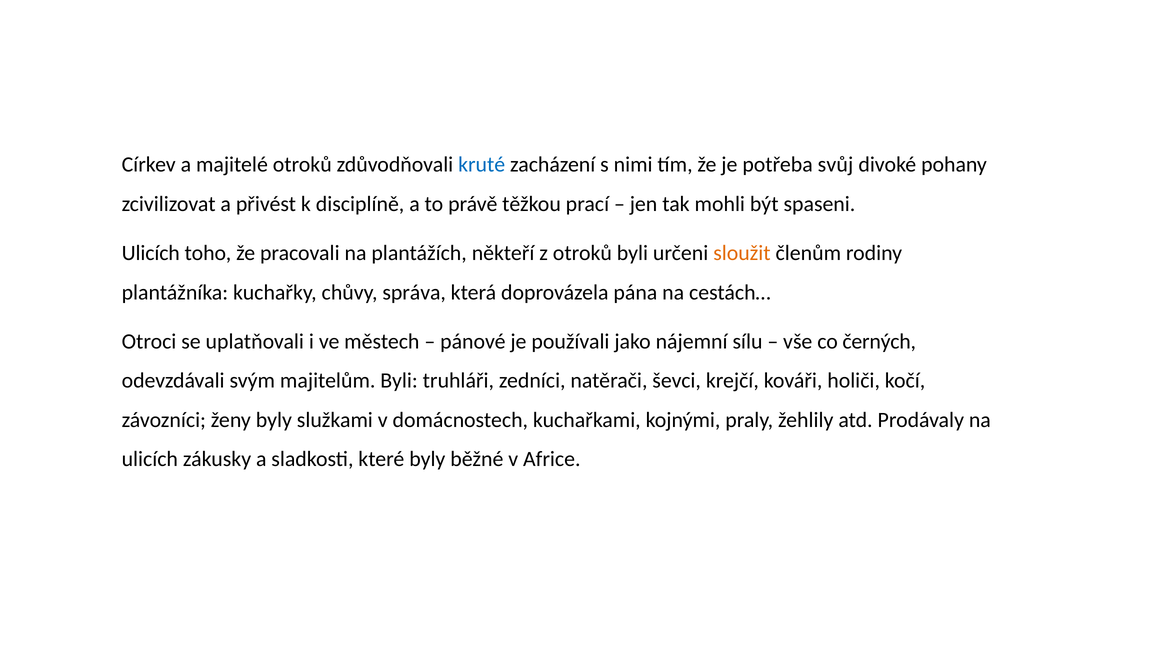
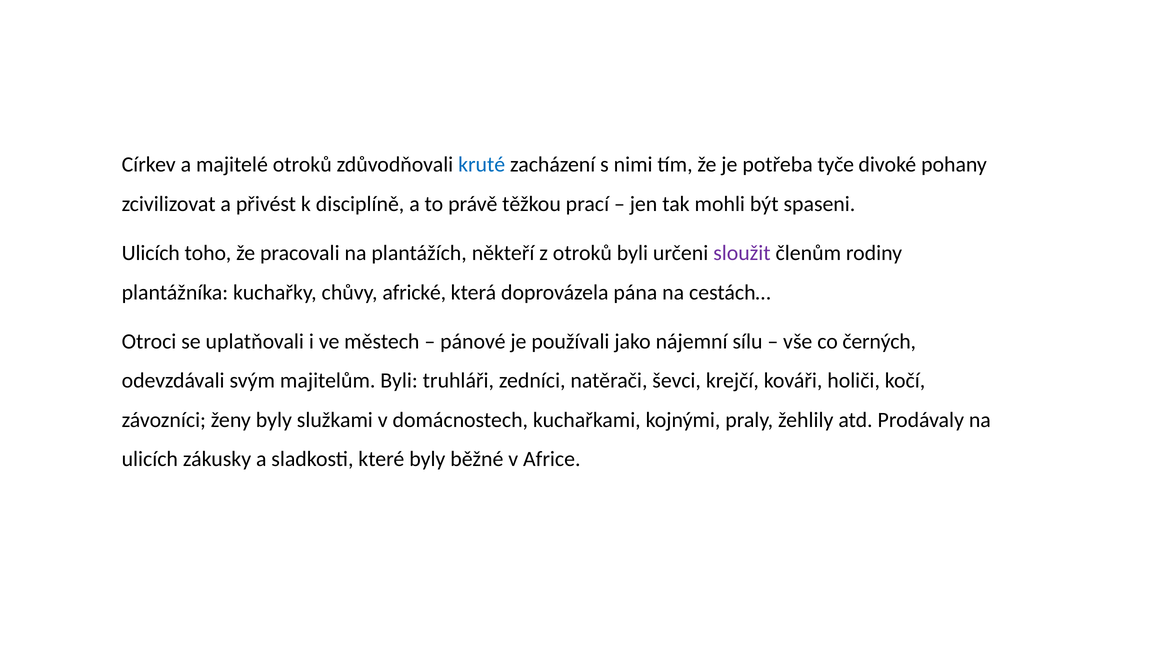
svůj: svůj -> tyče (836, 165)
sloužit colour: orange -> purple (742, 253)
správa: správa -> africké (414, 292)
